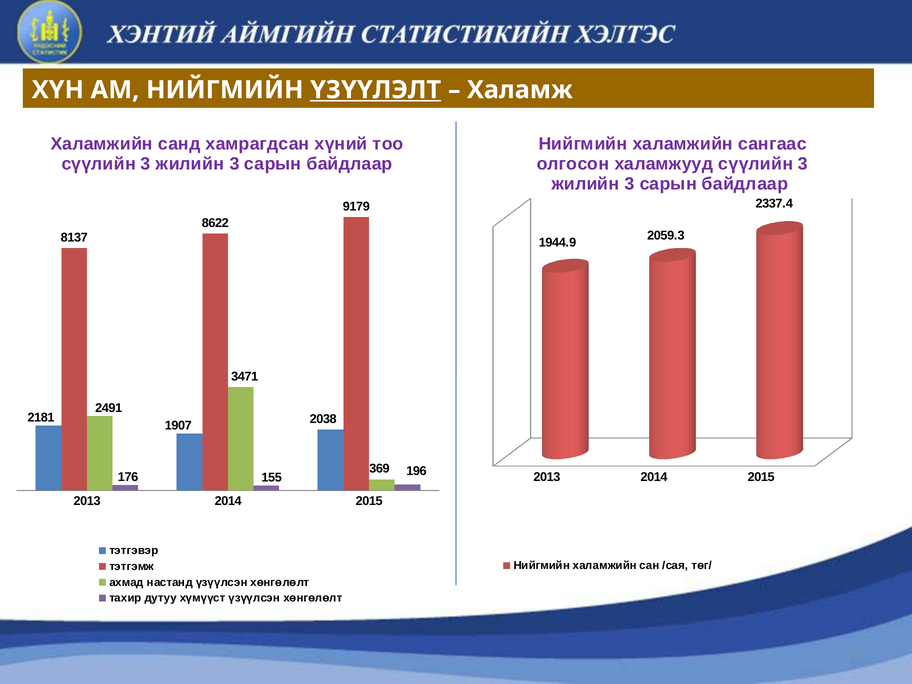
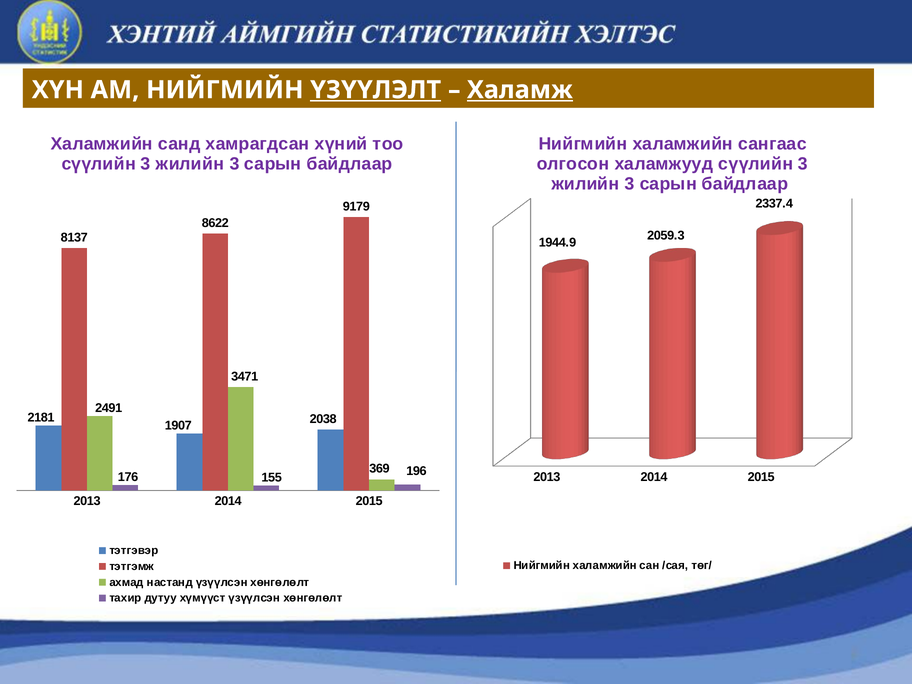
Халамж underline: none -> present (520, 90)
